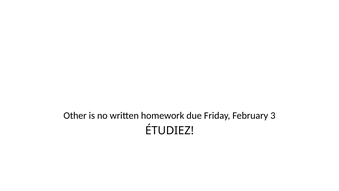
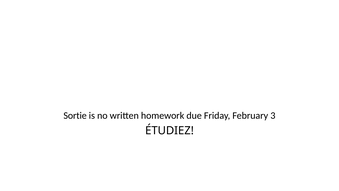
Other: Other -> Sortie (75, 115)
